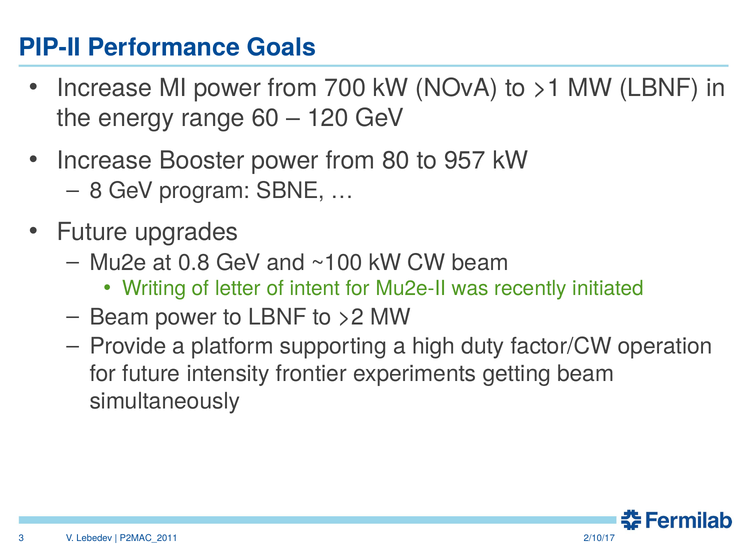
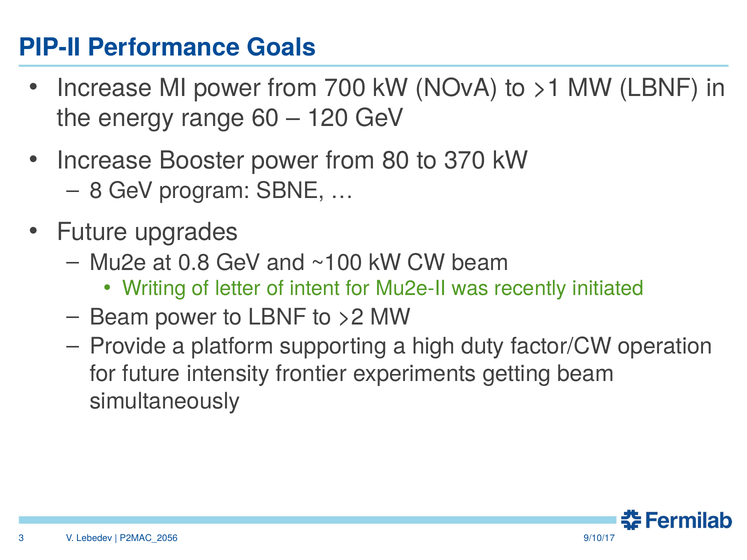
957: 957 -> 370 (465, 160)
P2MAC_2011: P2MAC_2011 -> P2MAC_2056 (149, 539)
2/10/17: 2/10/17 -> 9/10/17 (599, 539)
